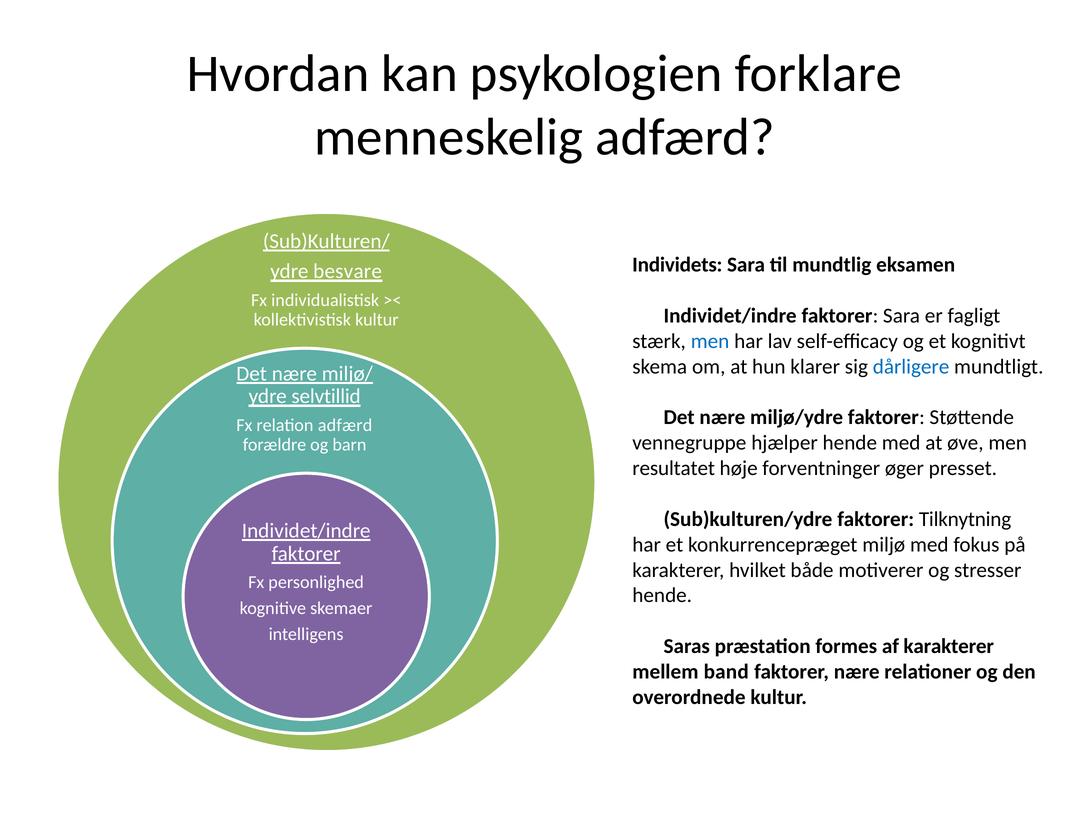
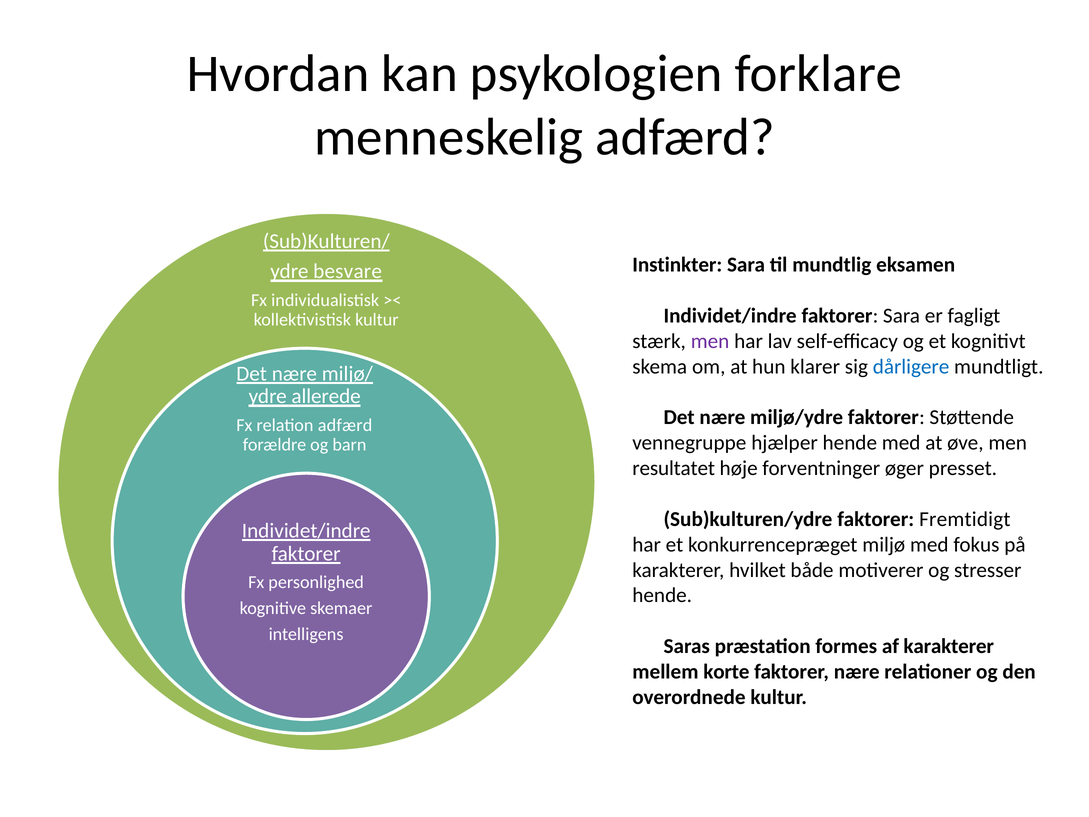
Individets: Individets -> Instinkter (677, 265)
men colour: blue -> purple (710, 341)
selvtillid: selvtillid -> allerede (326, 396)
Tilknytning: Tilknytning -> Fremtidigt (965, 519)
band: band -> korte (726, 672)
